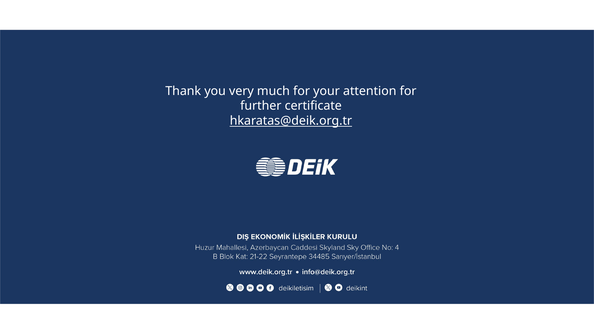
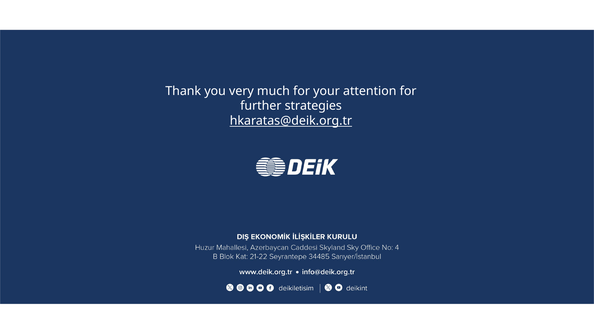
certificate: certificate -> strategies (313, 106)
